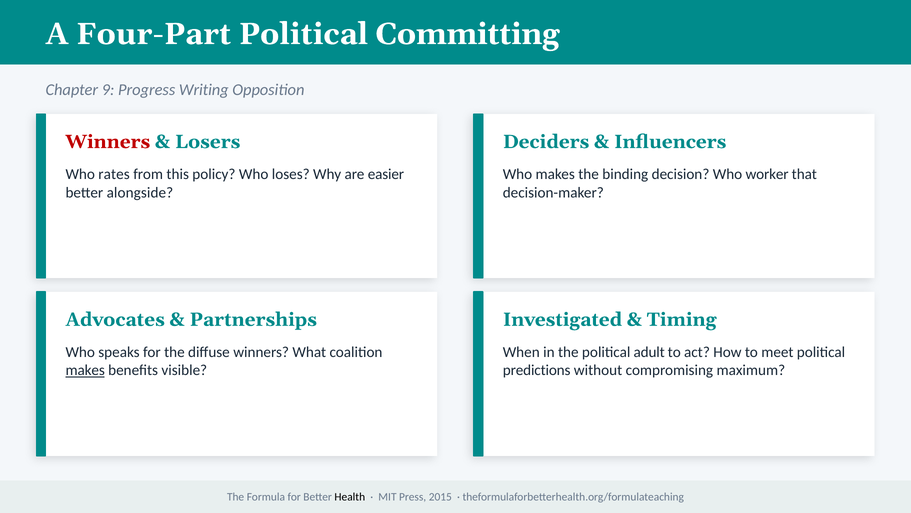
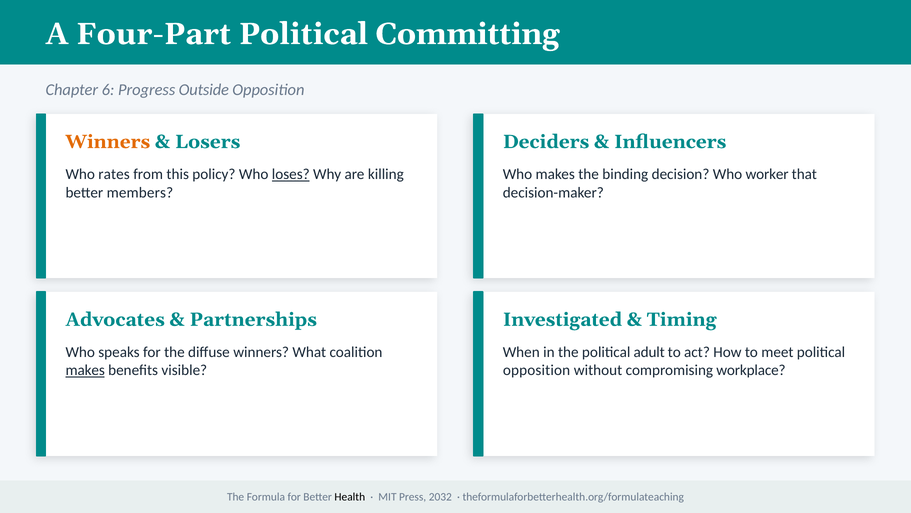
9: 9 -> 6 (108, 89)
Writing: Writing -> Outside (204, 89)
Winners colour: red -> orange (108, 142)
loses underline: none -> present (291, 174)
easier: easier -> killing (386, 174)
alongside: alongside -> members (140, 192)
predictions: predictions -> opposition (537, 370)
maximum: maximum -> workplace (751, 370)
2015: 2015 -> 2032 (440, 496)
